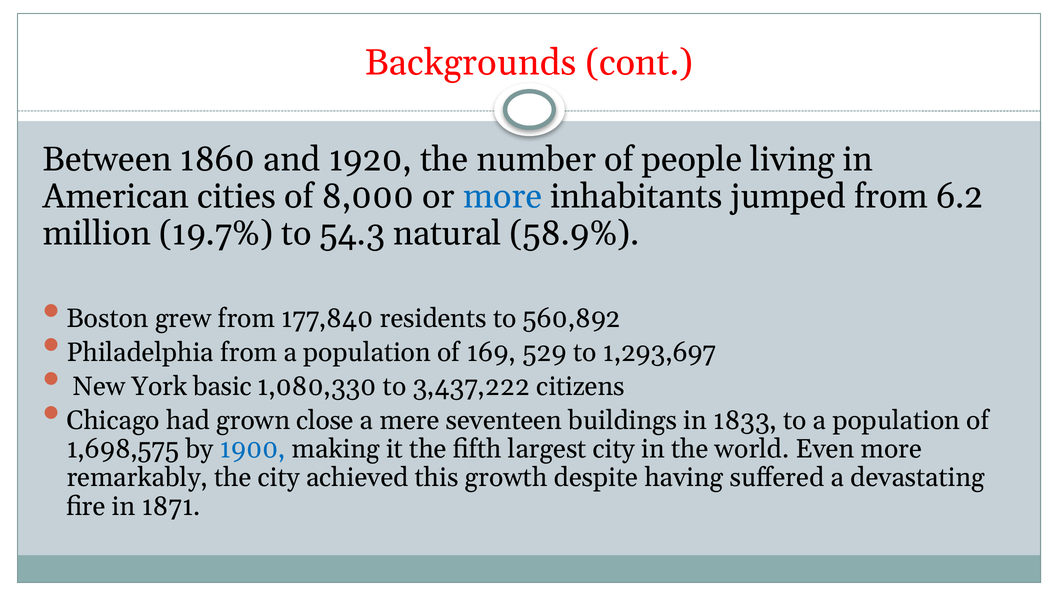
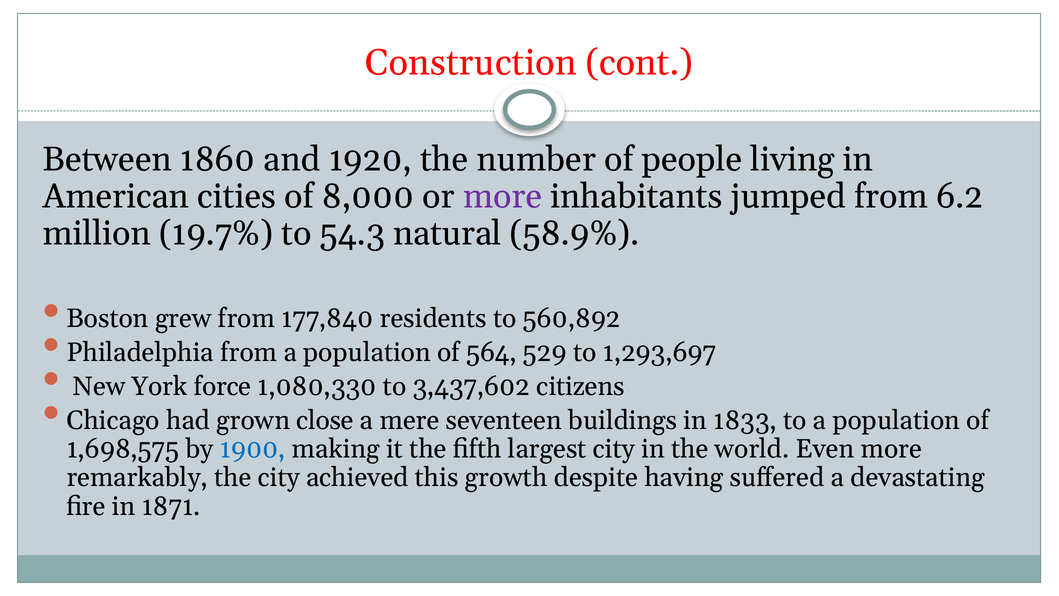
Backgrounds: Backgrounds -> Construction (471, 63)
more colour: blue -> purple (503, 196)
169: 169 -> 564 (492, 352)
basic: basic -> force (222, 386)
3,437,222: 3,437,222 -> 3,437,602 (471, 386)
